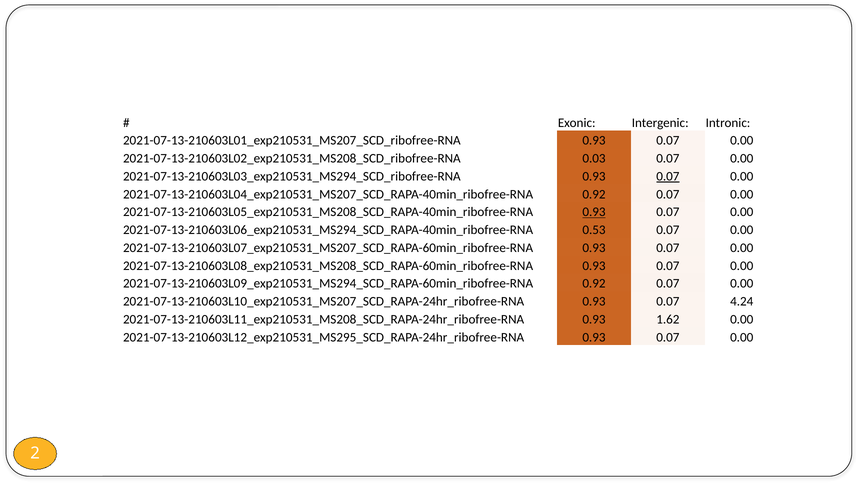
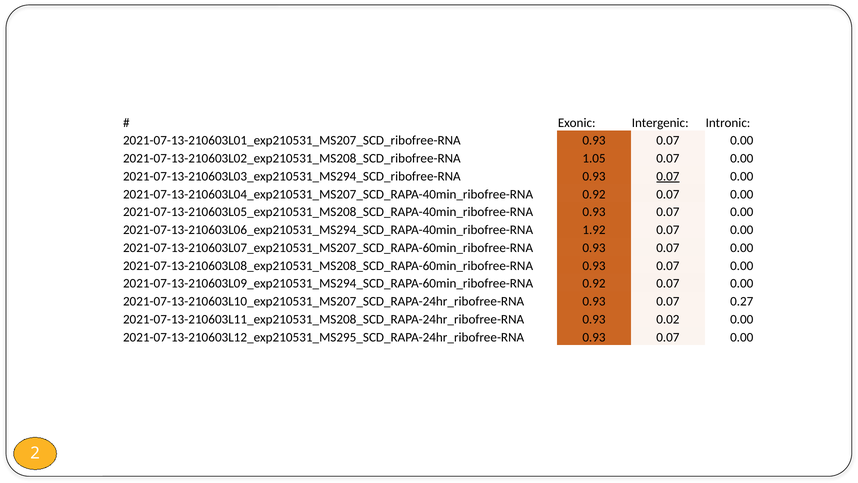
0.03: 0.03 -> 1.05 (594, 158)
0.93 underline: present -> none (594, 212)
0.53: 0.53 -> 1.92 (594, 230)
4.24: 4.24 -> 0.27 (742, 301)
1.62: 1.62 -> 0.02 (668, 319)
